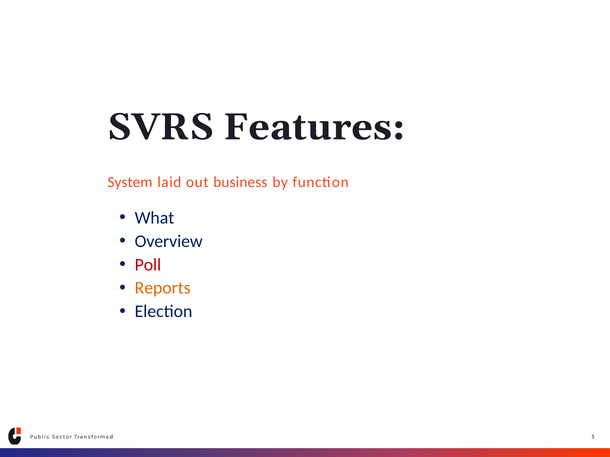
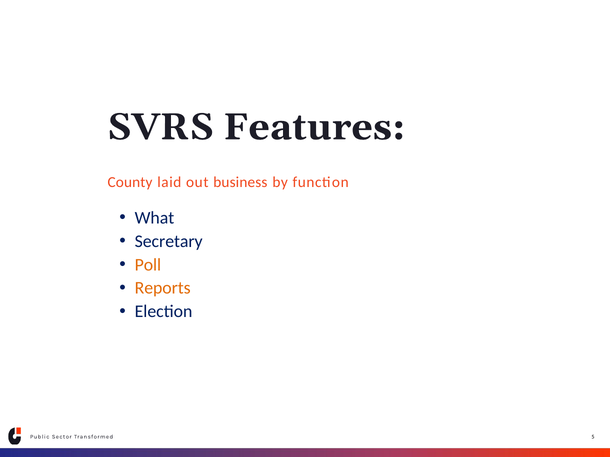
System: System -> County (130, 182)
Overview: Overview -> Secretary (169, 242)
Poll colour: red -> orange (148, 265)
